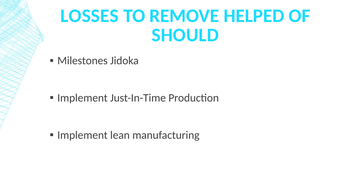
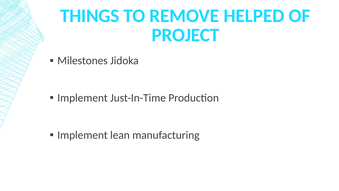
LOSSES: LOSSES -> THINGS (90, 16)
SHOULD: SHOULD -> PROJECT (185, 35)
